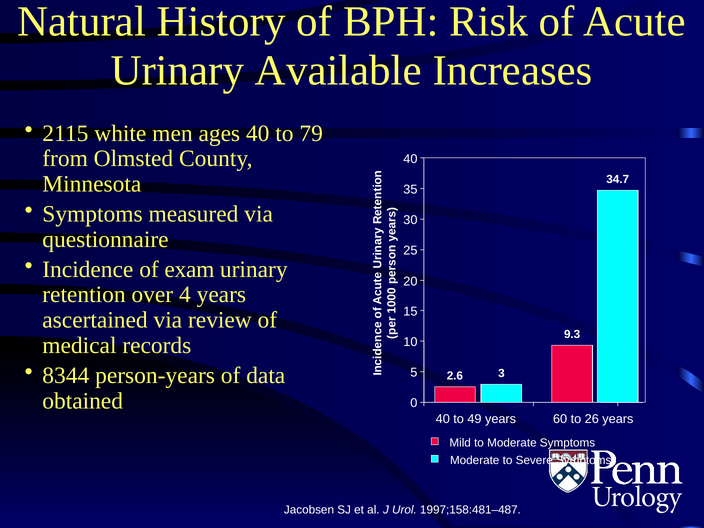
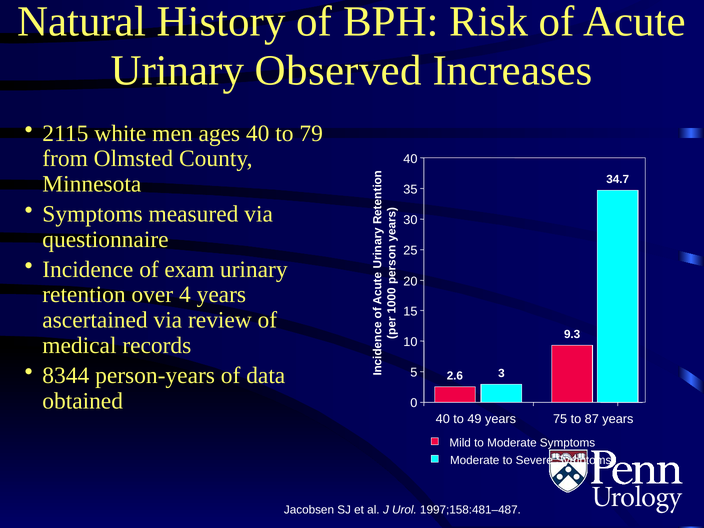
Available: Available -> Observed (338, 70)
60: 60 -> 75 (560, 419)
26: 26 -> 87 (592, 419)
